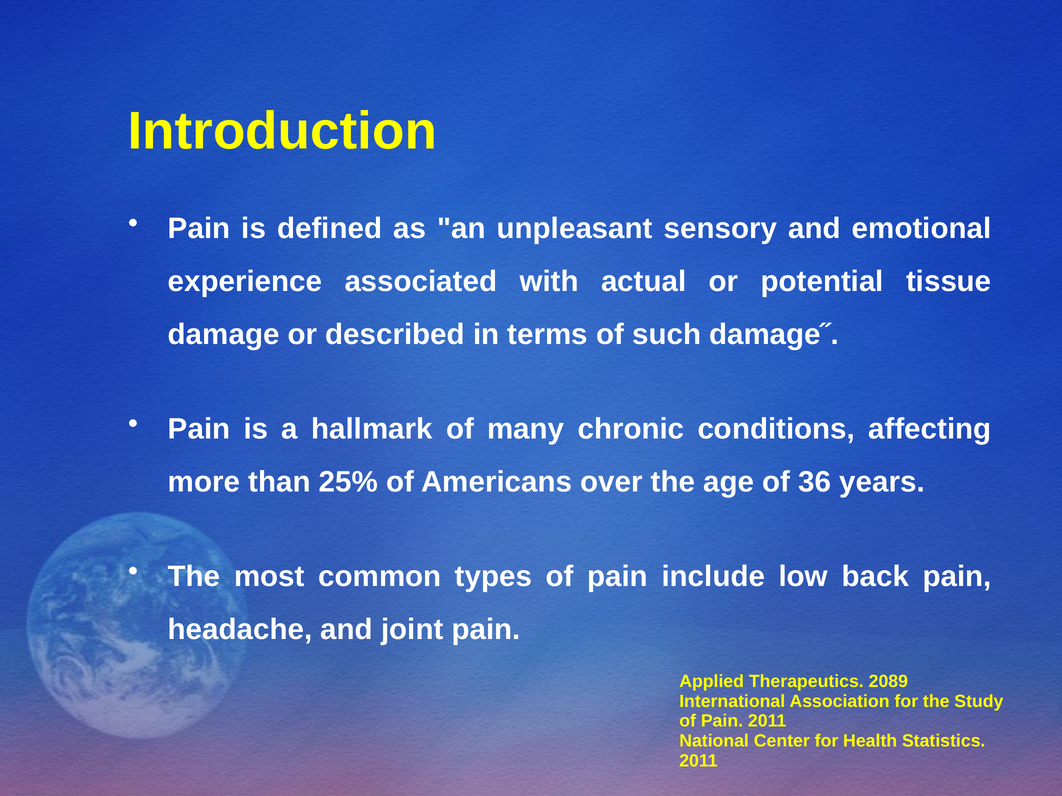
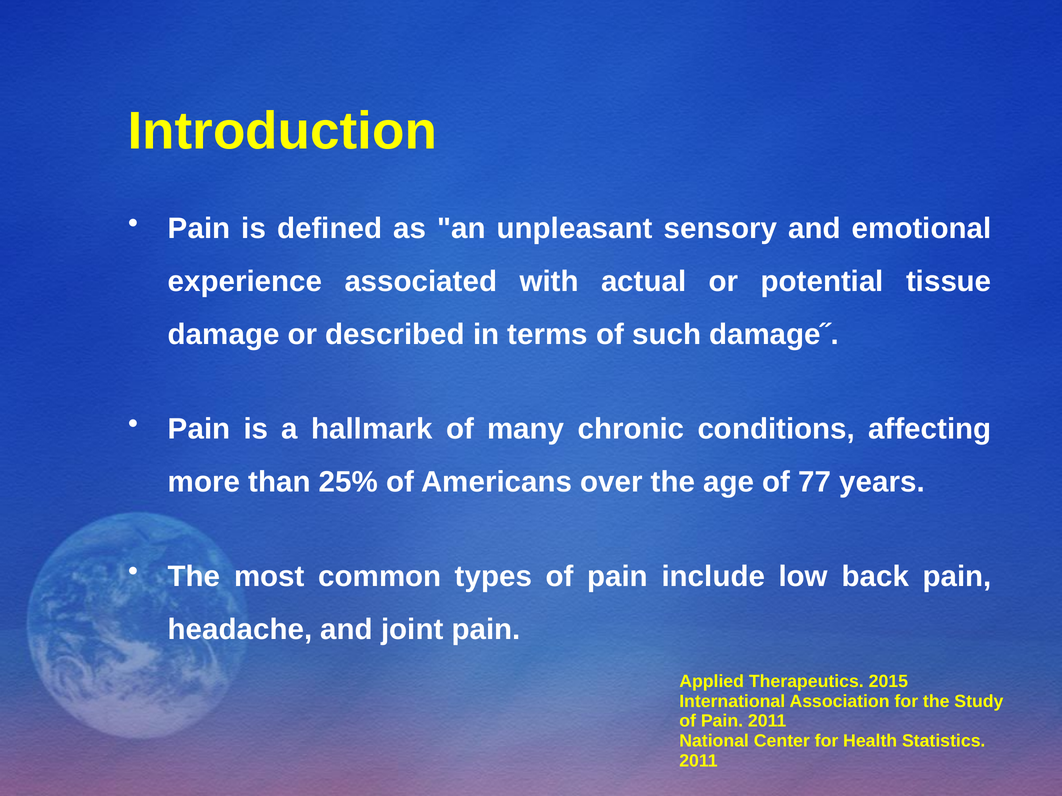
36: 36 -> 77 (815, 482)
2089: 2089 -> 2015 (888, 682)
